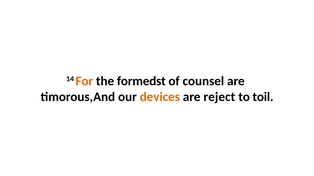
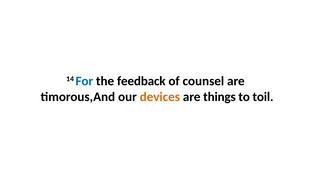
For colour: orange -> blue (84, 81)
formedst: formedst -> feedback (141, 81)
reject: reject -> things (219, 97)
